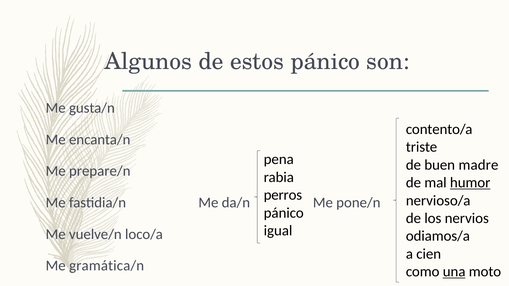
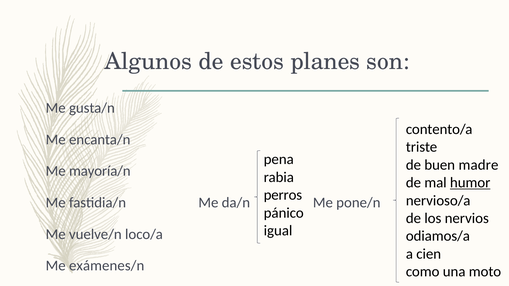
estos pánico: pánico -> planes (325, 61)
prepare/n: prepare/n -> mayoría/n (100, 171)
gramática/n: gramática/n -> exámenes/n (107, 266)
una underline: present -> none (454, 272)
